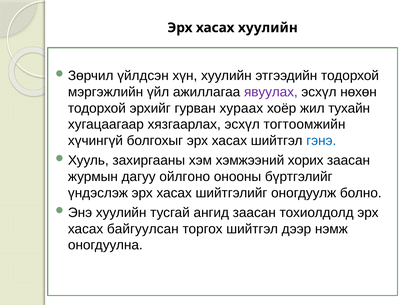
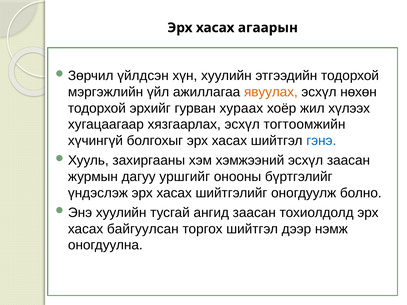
хасах хуулийн: хуулийн -> агаарын (268, 28)
явуулах colour: purple -> orange (271, 92)
тухайн: тухайн -> хүлээх (349, 108)
хэмжээний хорих: хорих -> эсхүл (306, 161)
ойлгоно: ойлгоно -> уршгийг (185, 177)
